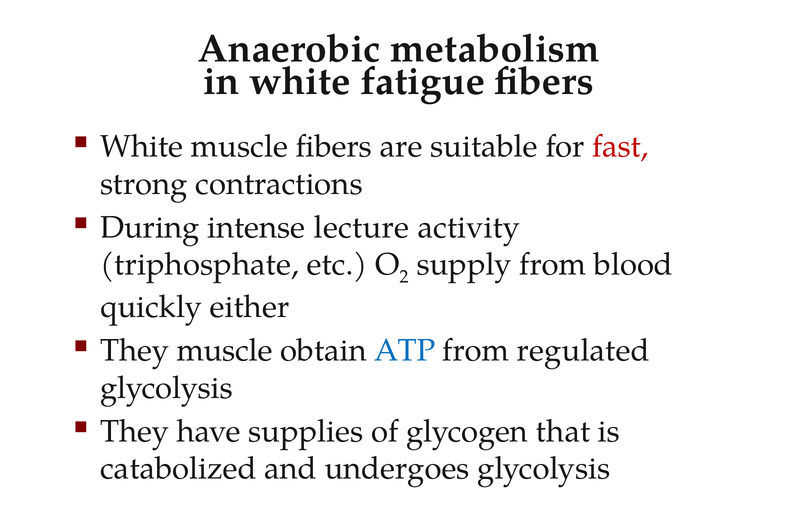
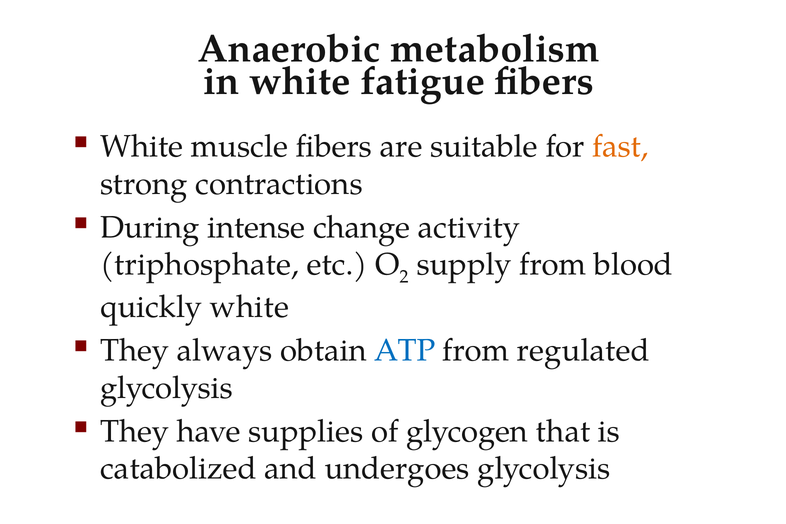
fast colour: red -> orange (620, 147)
lecture: lecture -> change (362, 227)
quickly either: either -> white (249, 307)
They muscle: muscle -> always (225, 351)
